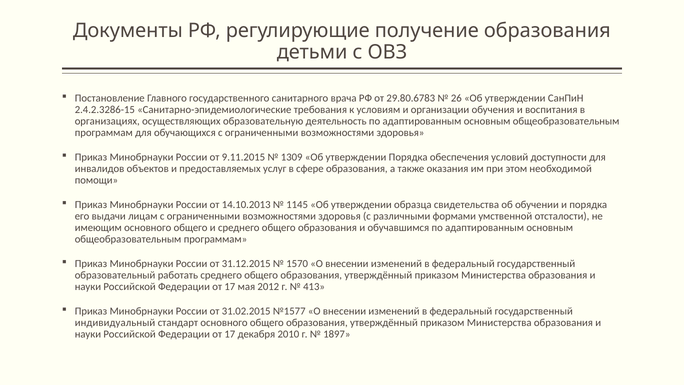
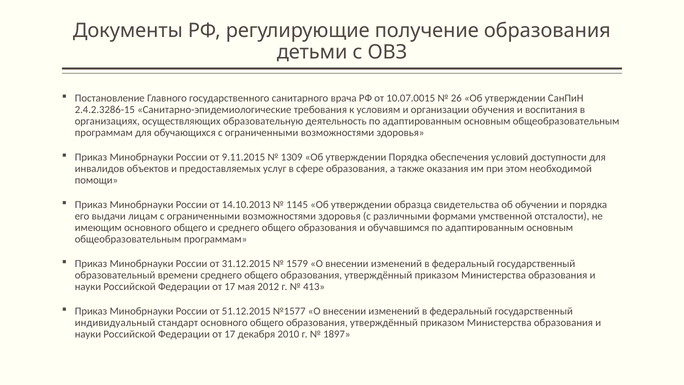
29.80.6783: 29.80.6783 -> 10.07.0015 (411, 98)
1570: 1570 -> 1579 (297, 264)
работать: работать -> времени (178, 275)
31.02.2015: 31.02.2015 -> 51.12.2015 (246, 311)
